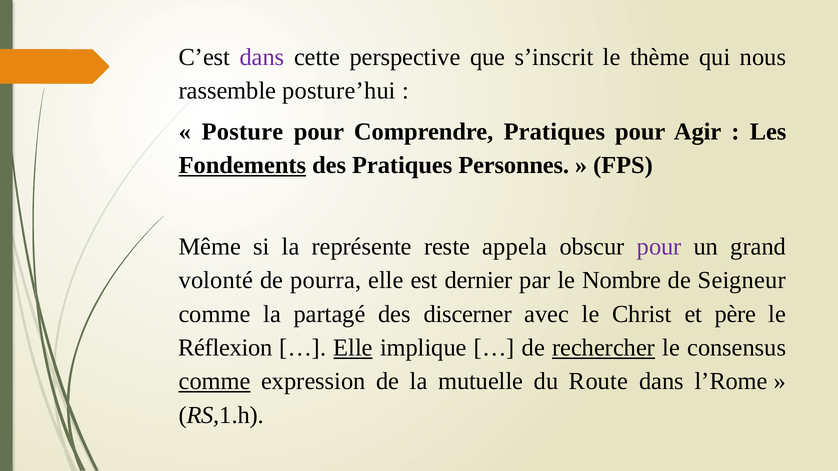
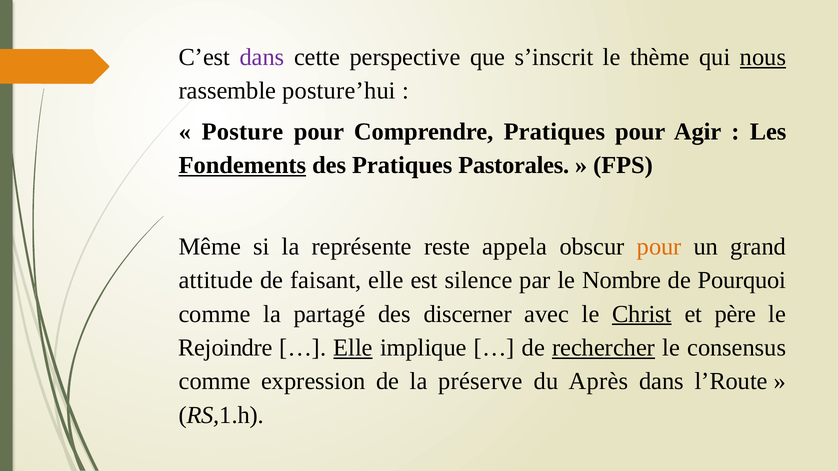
nous underline: none -> present (763, 57)
Personnes: Personnes -> Pastorales (514, 165)
pour colour: purple -> orange (659, 247)
volonté: volonté -> attitude (216, 280)
pourra: pourra -> faisant (326, 280)
dernier: dernier -> silence (479, 280)
Seigneur: Seigneur -> Pourquoi (742, 280)
Christ underline: none -> present (642, 314)
Réflexion: Réflexion -> Rejoindre (226, 348)
comme underline: present -> none (215, 382)
mutuelle: mutuelle -> préserve (481, 382)
Route: Route -> Après (599, 382)
l’Rome: l’Rome -> l’Route (731, 382)
